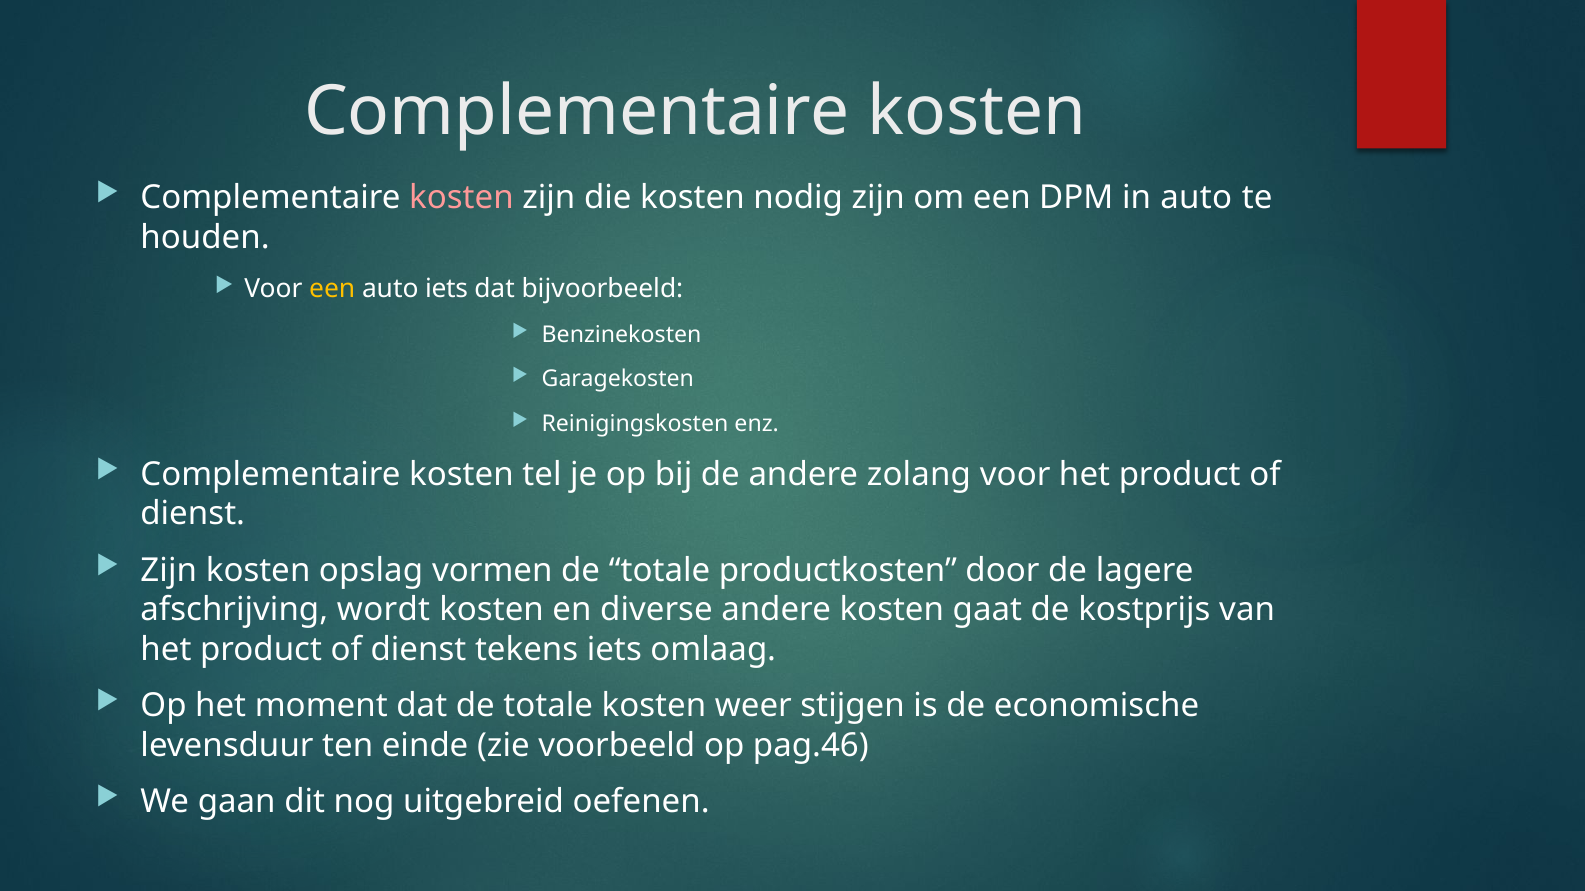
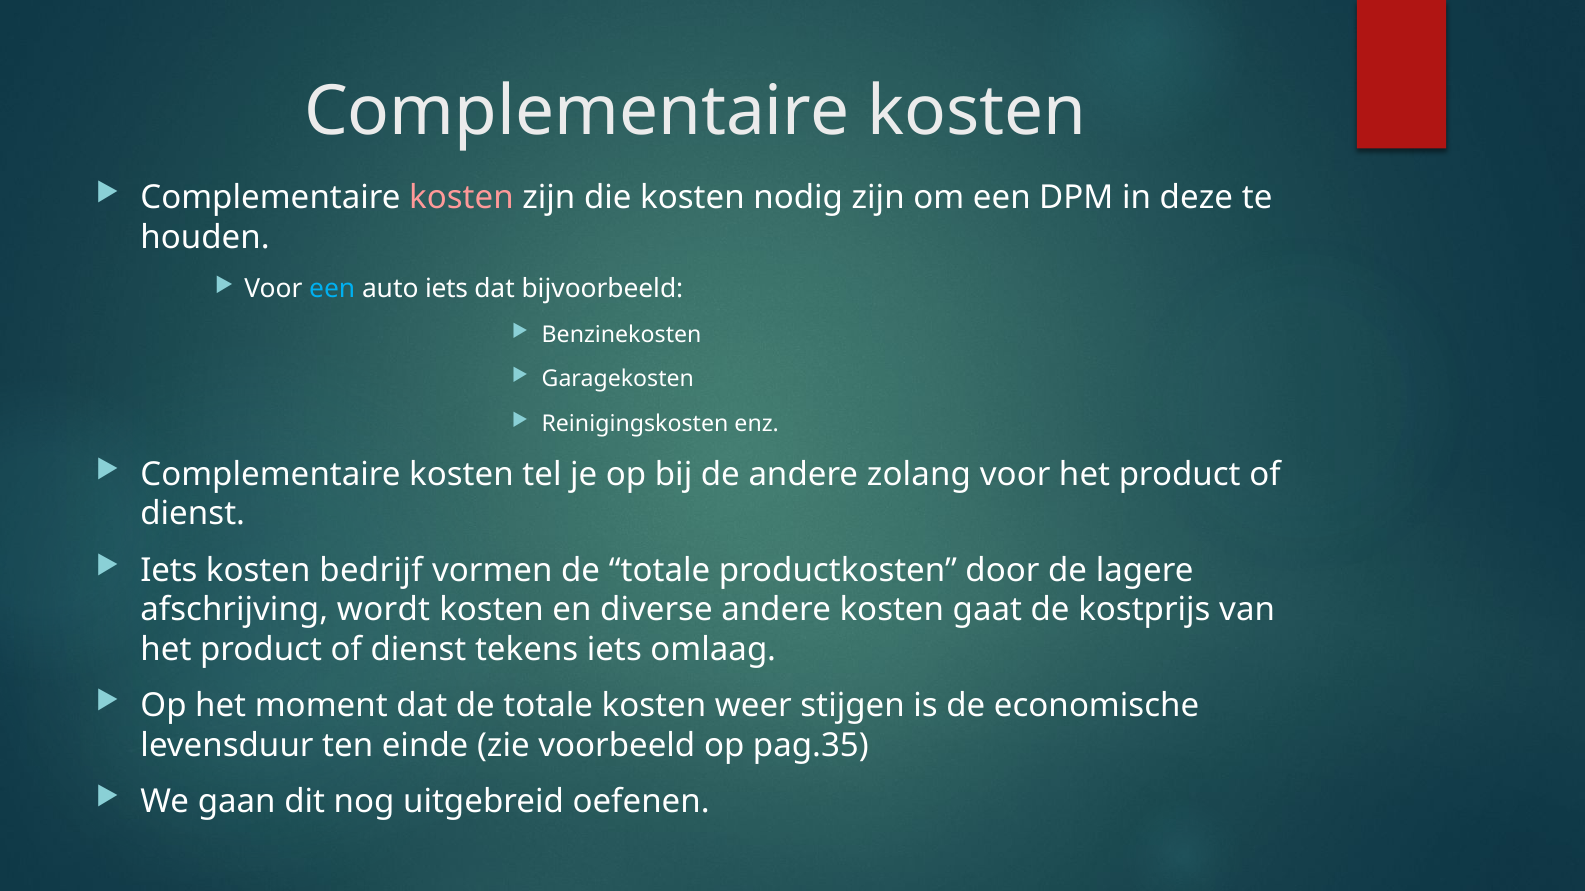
in auto: auto -> deze (1196, 198)
een colour: yellow -> light blue (332, 289)
Zijn: Zijn -> Iets (169, 571)
opslag: opslag -> bedrijf (371, 571)
pag.46: pag.46 -> pag.35 (811, 746)
